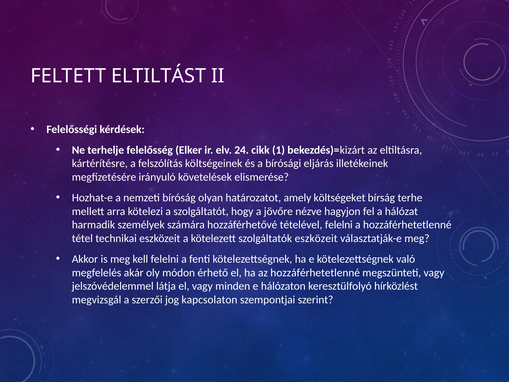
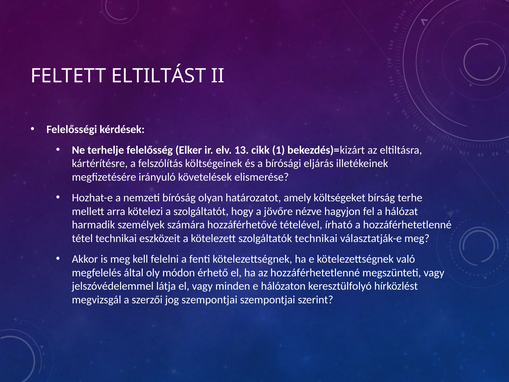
24: 24 -> 13 (242, 150)
tételével felelni: felelni -> írható (339, 225)
szolgáltatók eszközeit: eszközeit -> technikai (316, 238)
akár: akár -> által (134, 272)
jog kapcsolaton: kapcsolaton -> szempontjai (210, 300)
